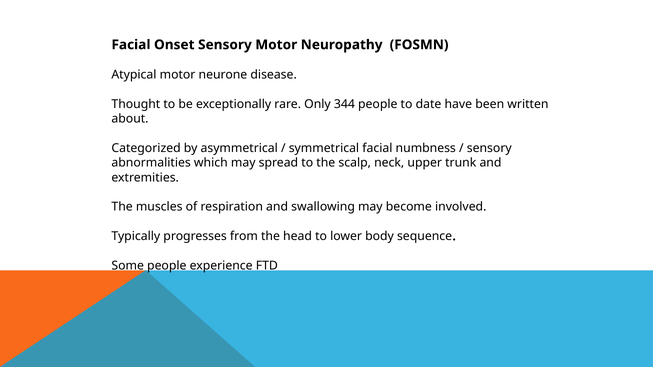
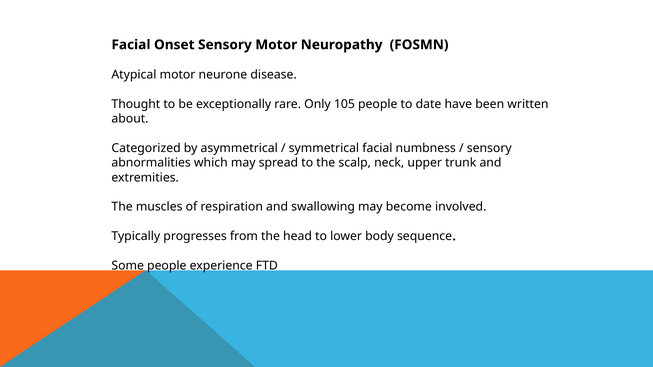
344: 344 -> 105 (344, 104)
